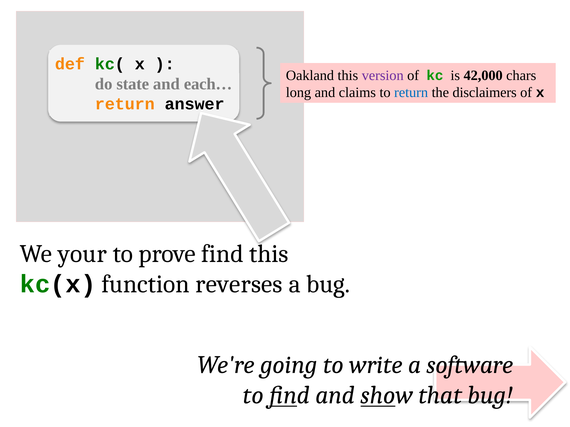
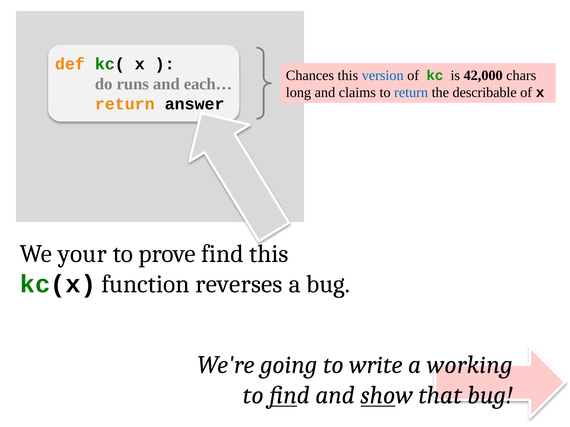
Oakland: Oakland -> Chances (310, 75)
version colour: purple -> blue (383, 75)
state: state -> runs (133, 84)
disclaimers: disclaimers -> describable (485, 93)
software: software -> working (470, 365)
